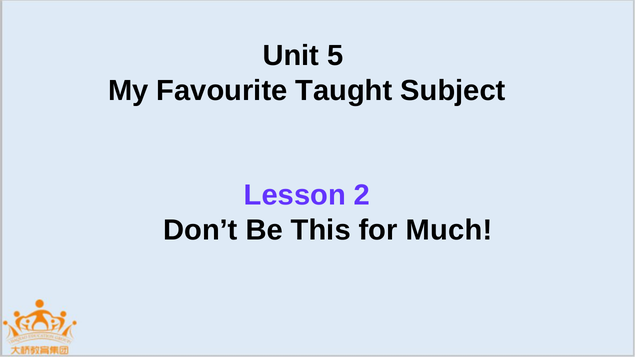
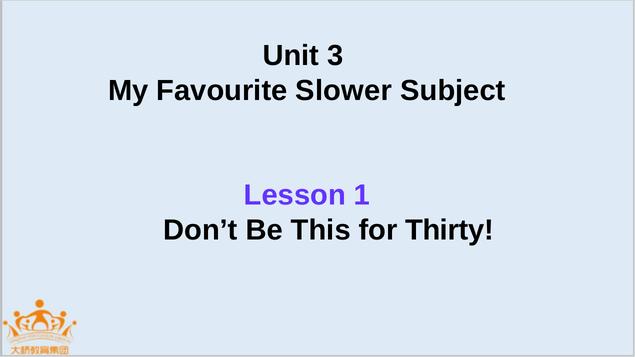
5: 5 -> 3 (335, 56)
Taught: Taught -> Slower (344, 91)
2: 2 -> 1 (362, 195)
Much: Much -> Thirty (449, 230)
